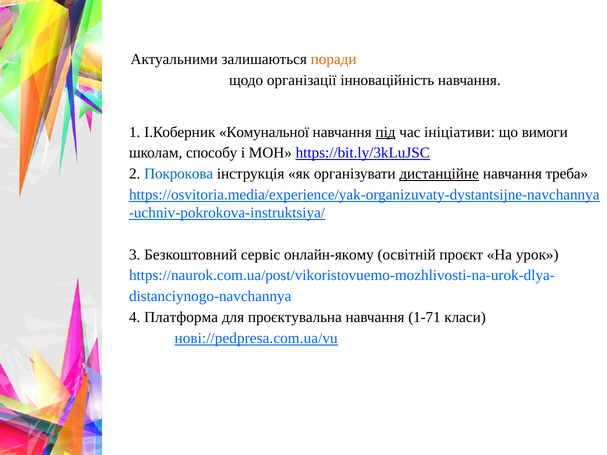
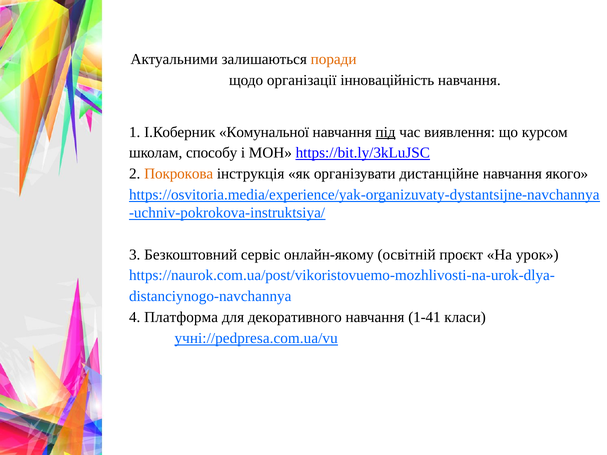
ініціативи: ініціативи -> виявлення (460, 132)
вимоги: вимоги -> курсом (545, 132)
Покрокова colour: blue -> orange (179, 174)
дистанційне underline: present -> none (439, 174)
треба: треба -> якого (567, 174)
проєктувальна: проєктувальна -> декоративного (295, 317)
1-71: 1-71 -> 1-41 (424, 317)
нові://pedpresa.com.ua/vu: нові://pedpresa.com.ua/vu -> учні://pedpresa.com.ua/vu (256, 338)
